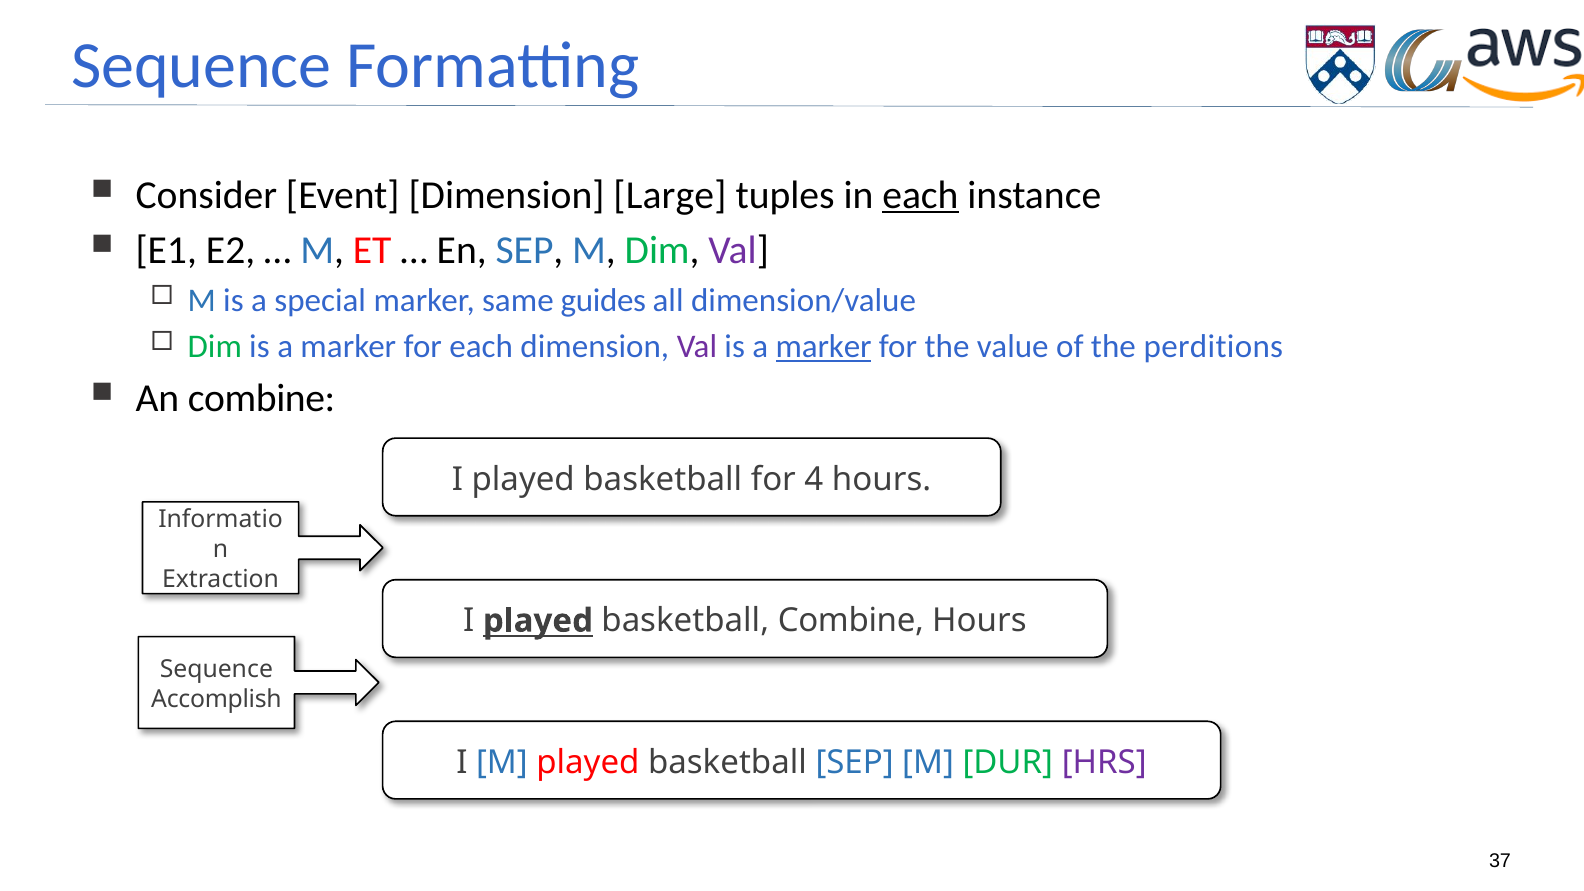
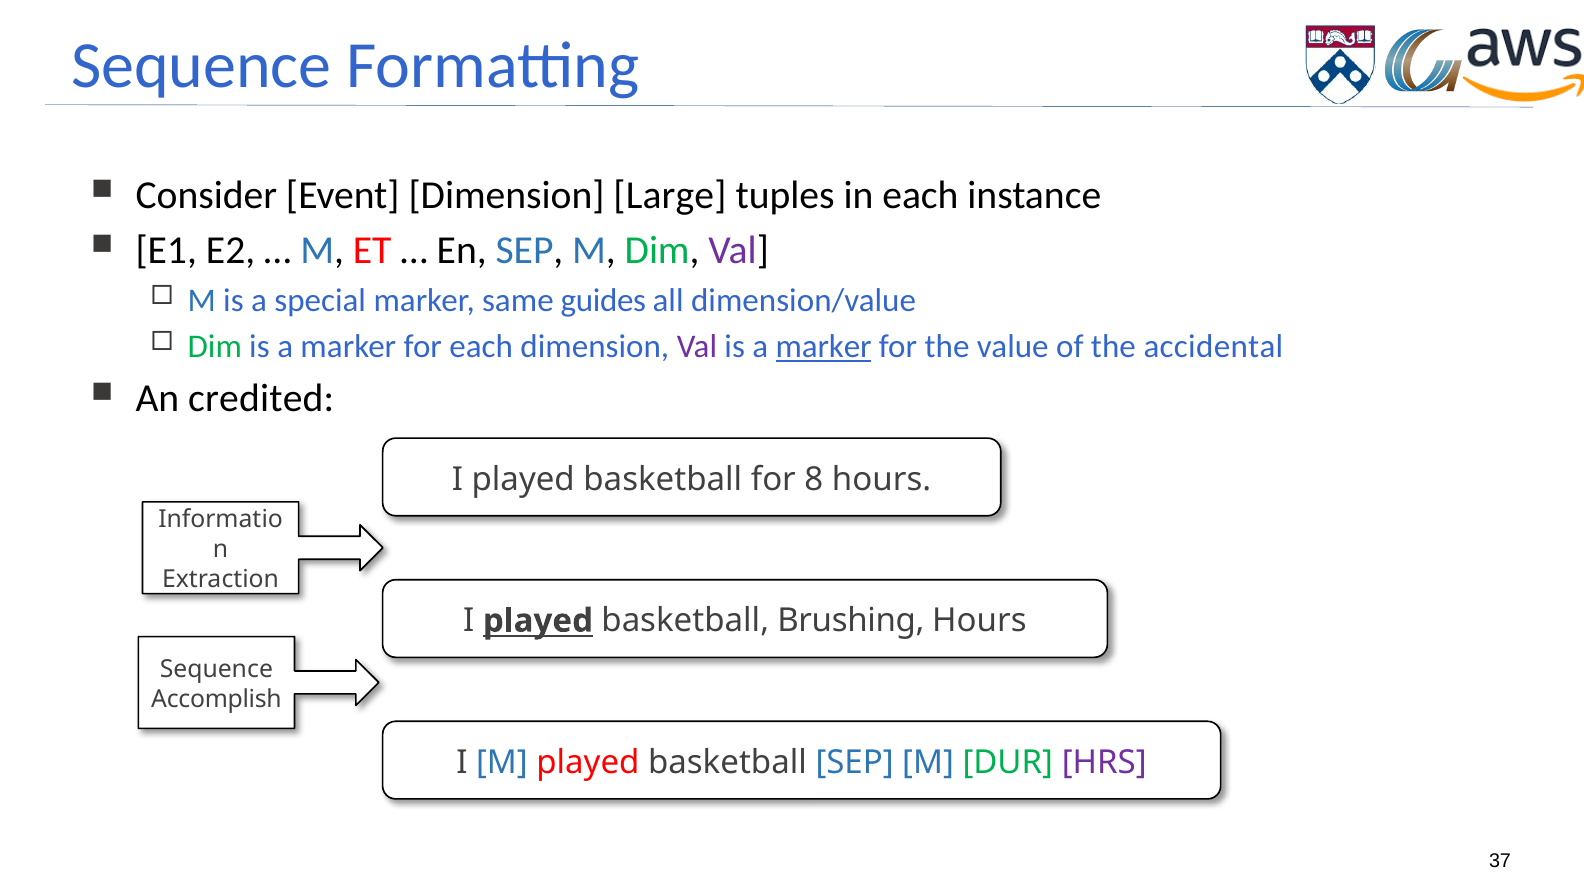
each underline: present -> none (920, 195)
perditions: perditions -> accidental (1213, 346)
An combine: combine -> credited (261, 398)
4: 4 -> 8 (814, 479)
basketball Combine: Combine -> Brushing (851, 621)
